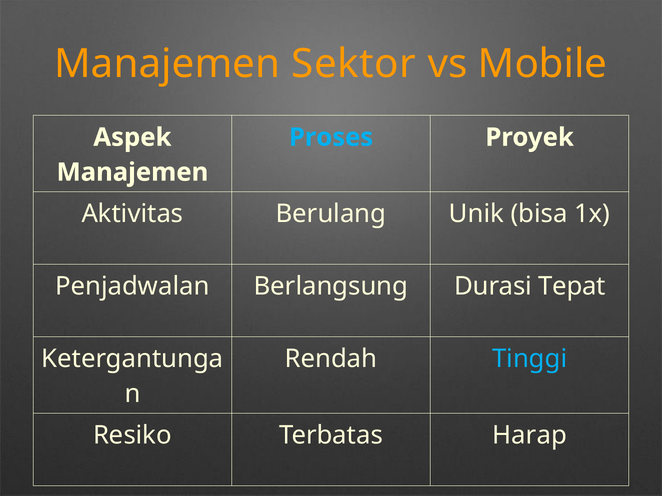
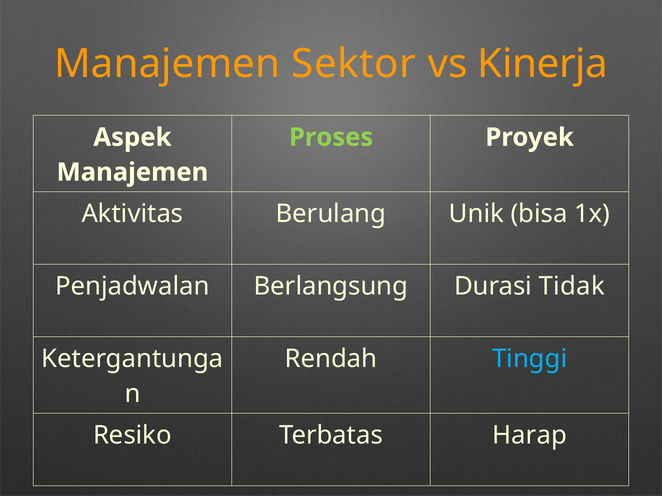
Mobile: Mobile -> Kinerja (543, 64)
Proses colour: light blue -> light green (331, 137)
Tepat: Tepat -> Tidak (572, 287)
